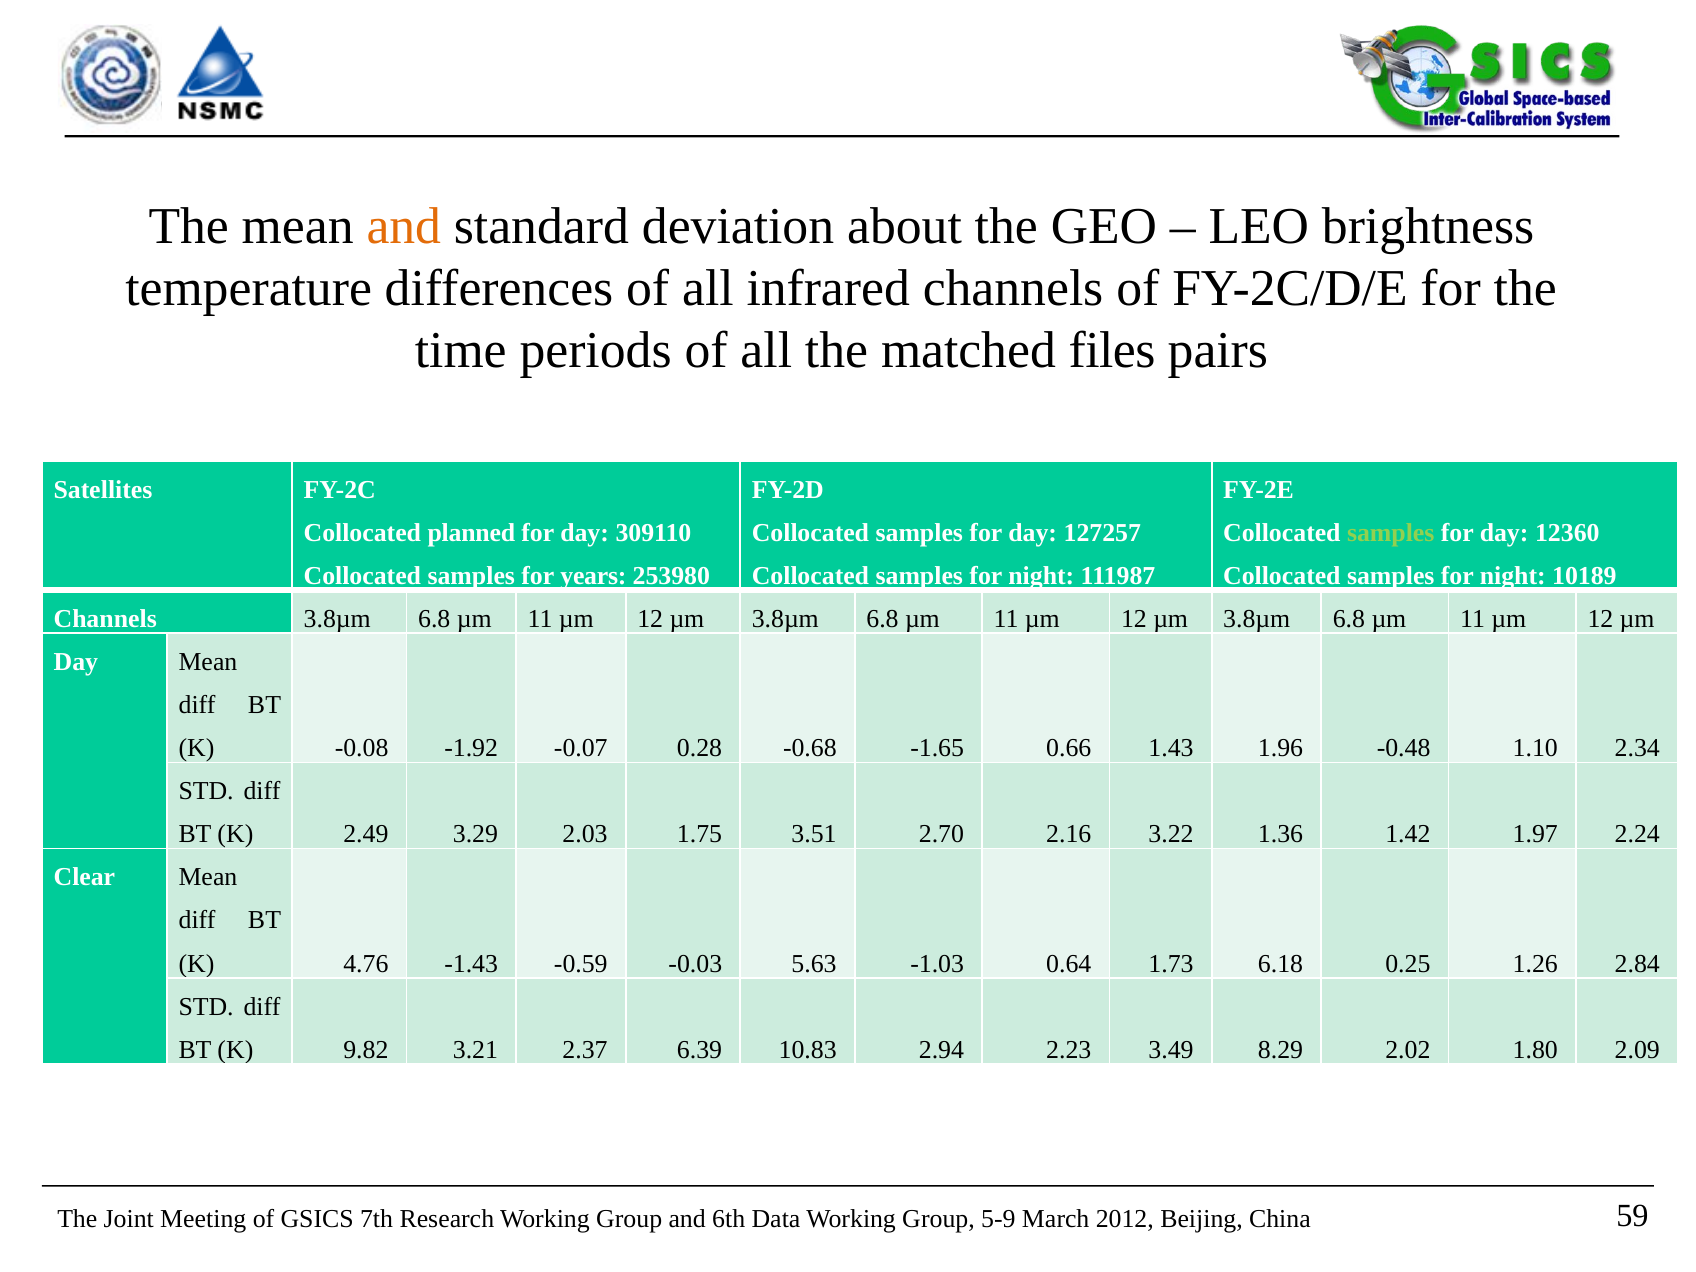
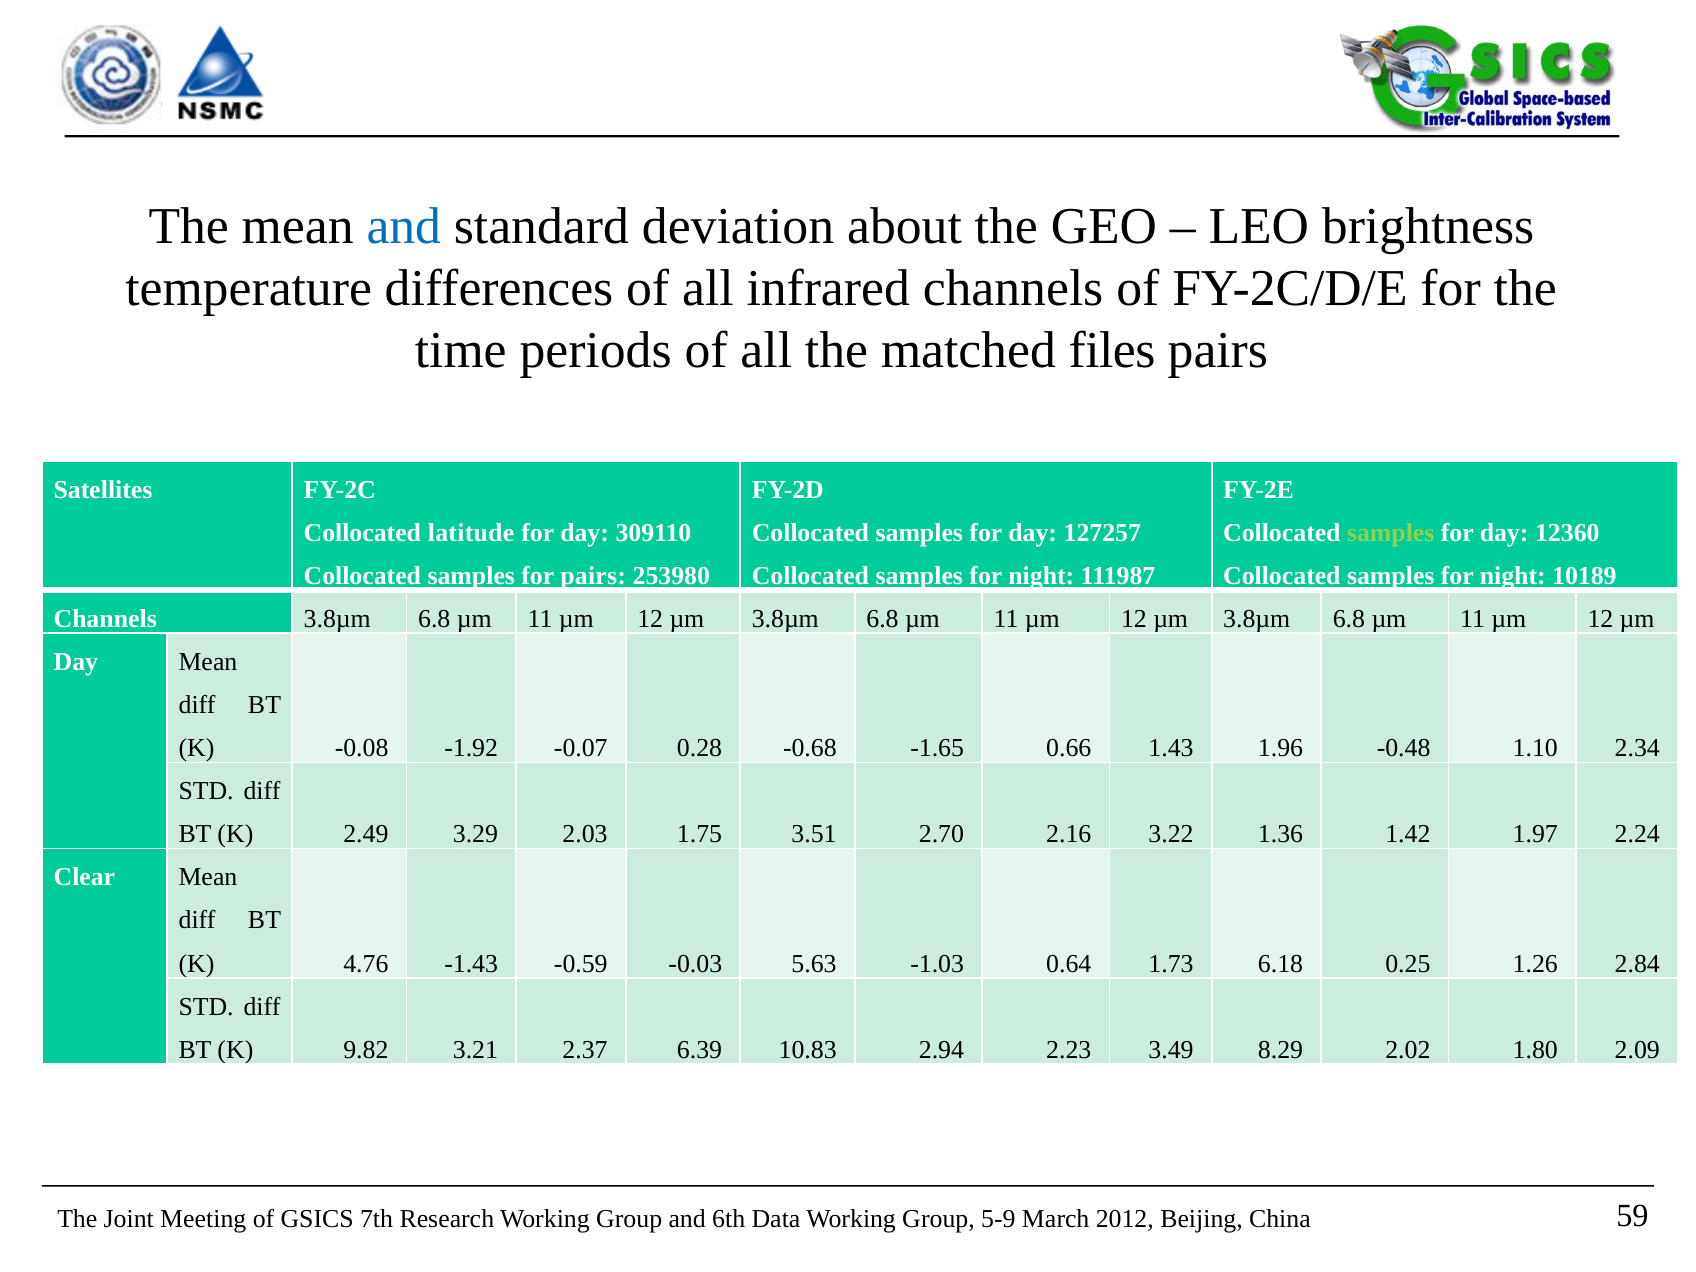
and colour: orange -> blue (404, 226)
planned: planned -> latitude (471, 533)
for years: years -> pairs (593, 576)
